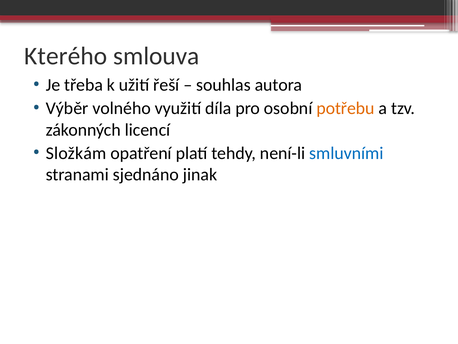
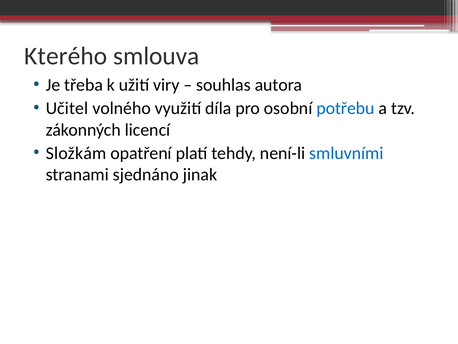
řeší: řeší -> viry (166, 85)
Výběr: Výběr -> Učitel (67, 108)
potřebu colour: orange -> blue (346, 108)
